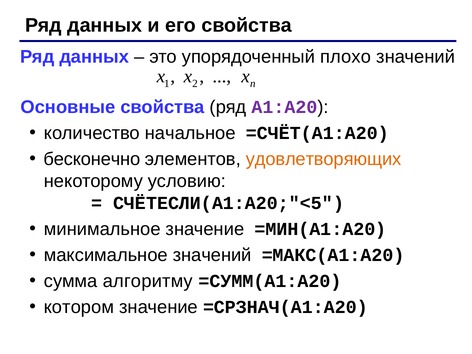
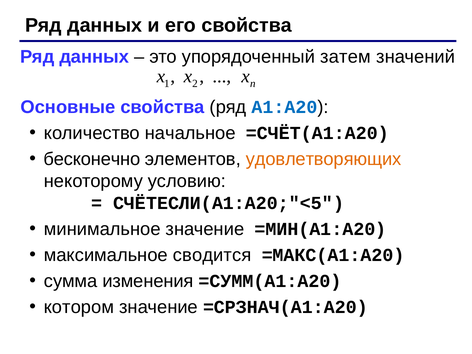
плохо: плохо -> затем (346, 57)
A1:A20 colour: purple -> blue (284, 107)
максимальное значений: значений -> сводится (212, 255)
алгоритму: алгоритму -> изменения (148, 281)
